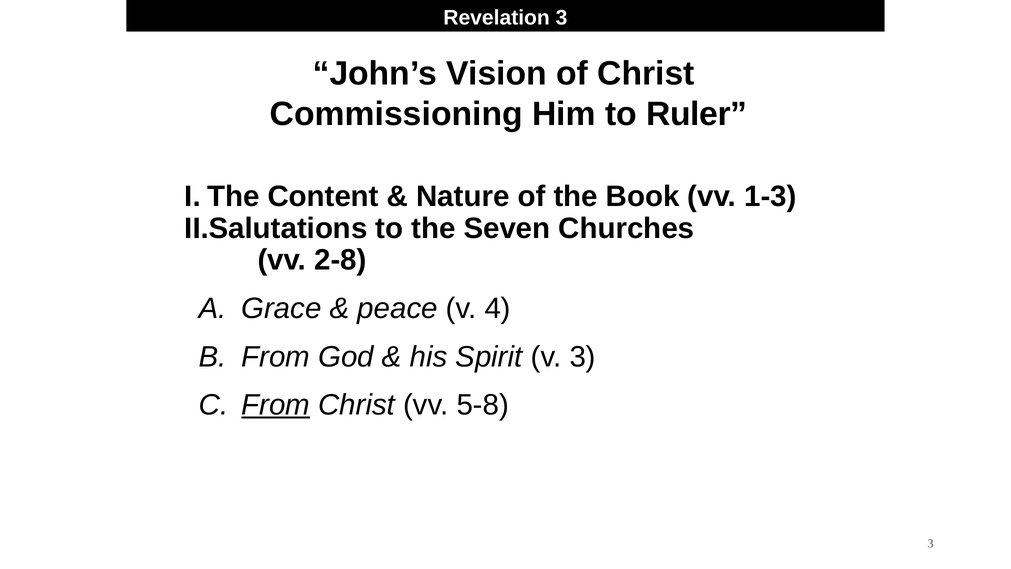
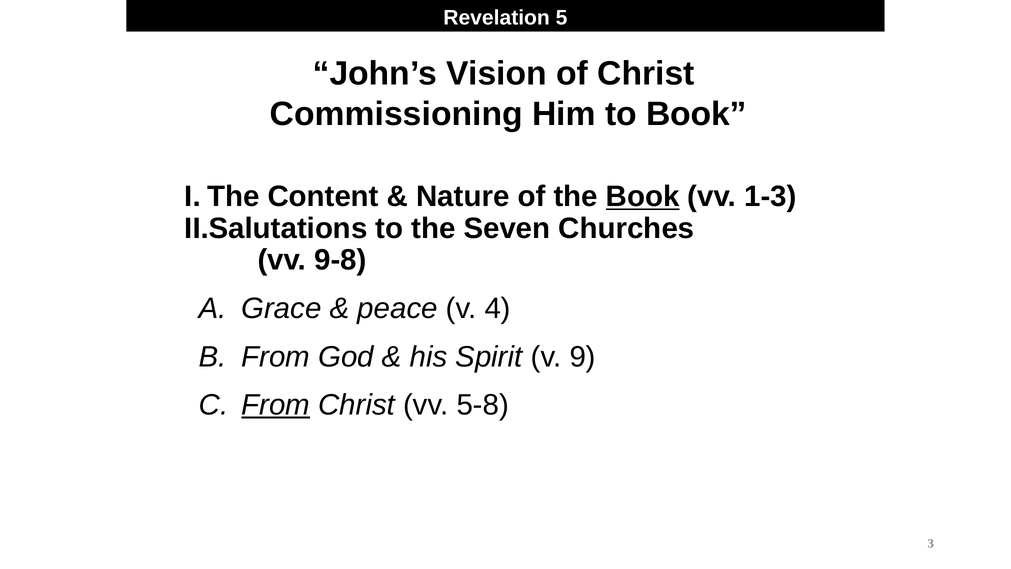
Revelation 3: 3 -> 5 (562, 18)
to Ruler: Ruler -> Book (697, 114)
Book underline: none -> present (643, 196)
2-8: 2-8 -> 9-8 (340, 260)
v 3: 3 -> 9 (583, 357)
